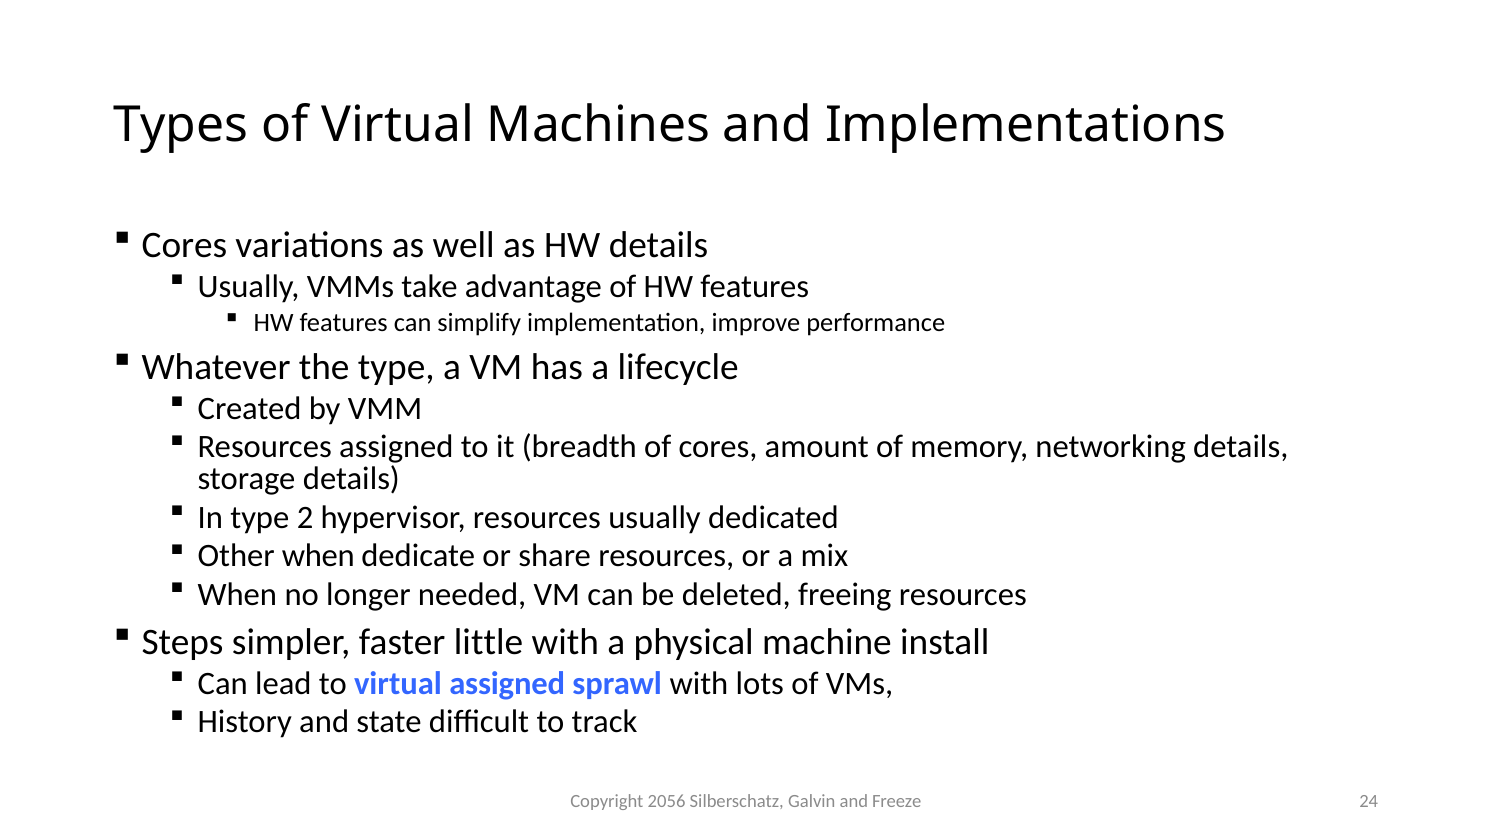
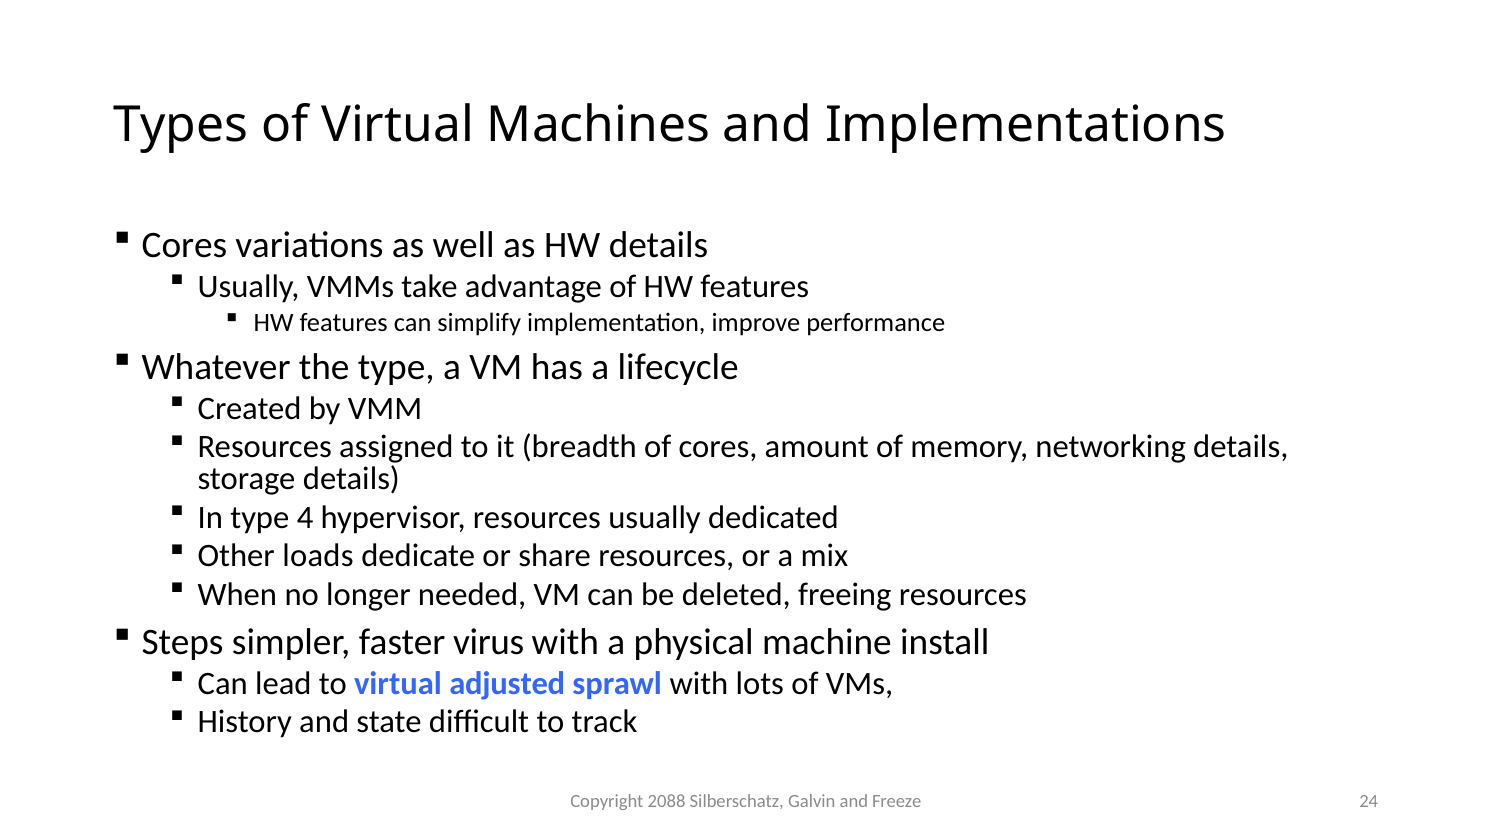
2: 2 -> 4 (305, 517)
Other when: when -> loads (318, 556)
little: little -> virus (489, 643)
virtual assigned: assigned -> adjusted (507, 684)
2056: 2056 -> 2088 (667, 801)
